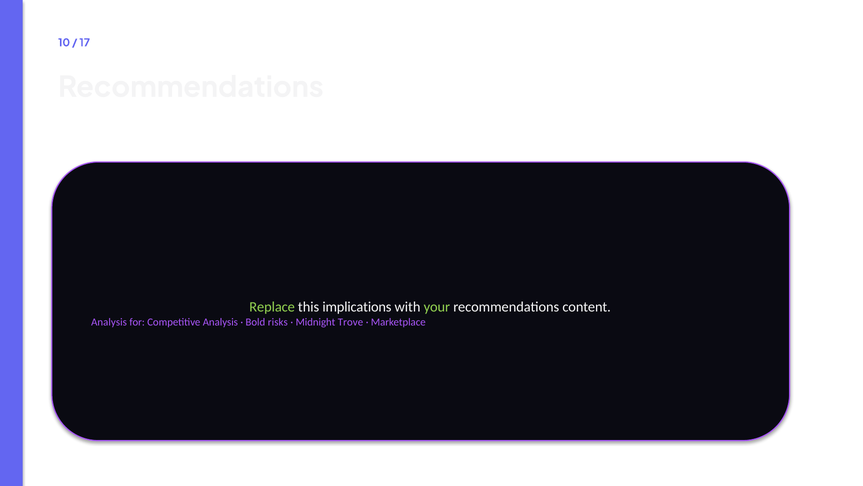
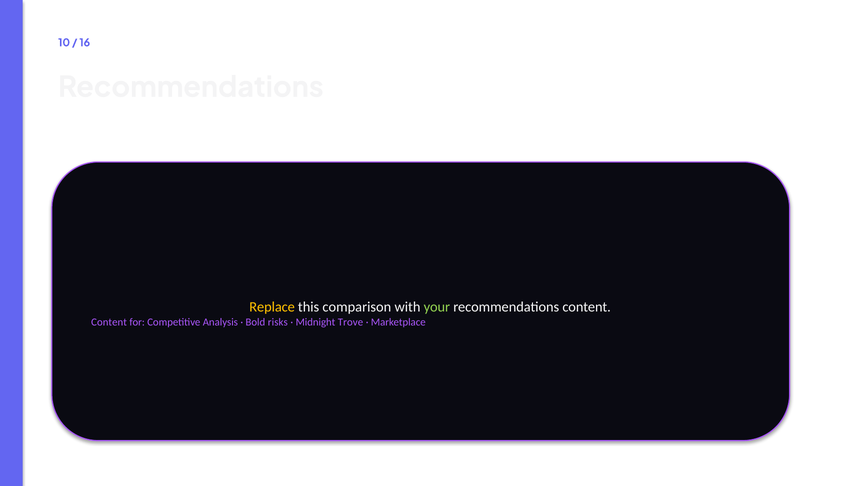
17: 17 -> 16 (85, 43)
Replace colour: light green -> yellow (272, 307)
implications: implications -> comparison (357, 307)
Analysis: Analysis -> Content (109, 322)
